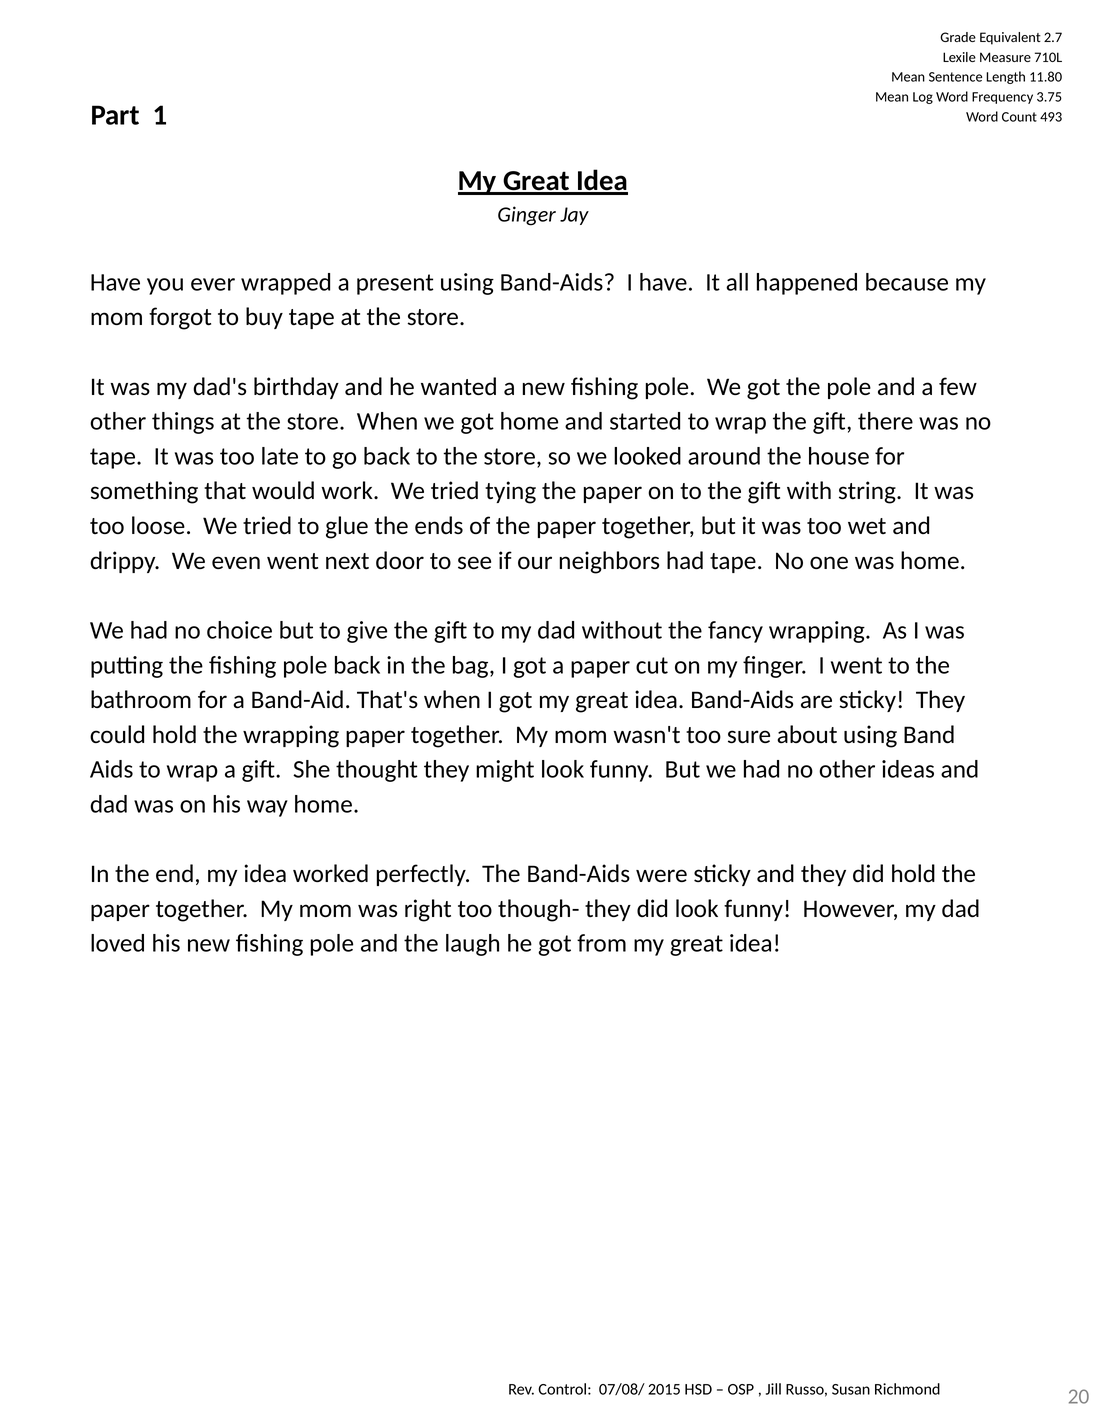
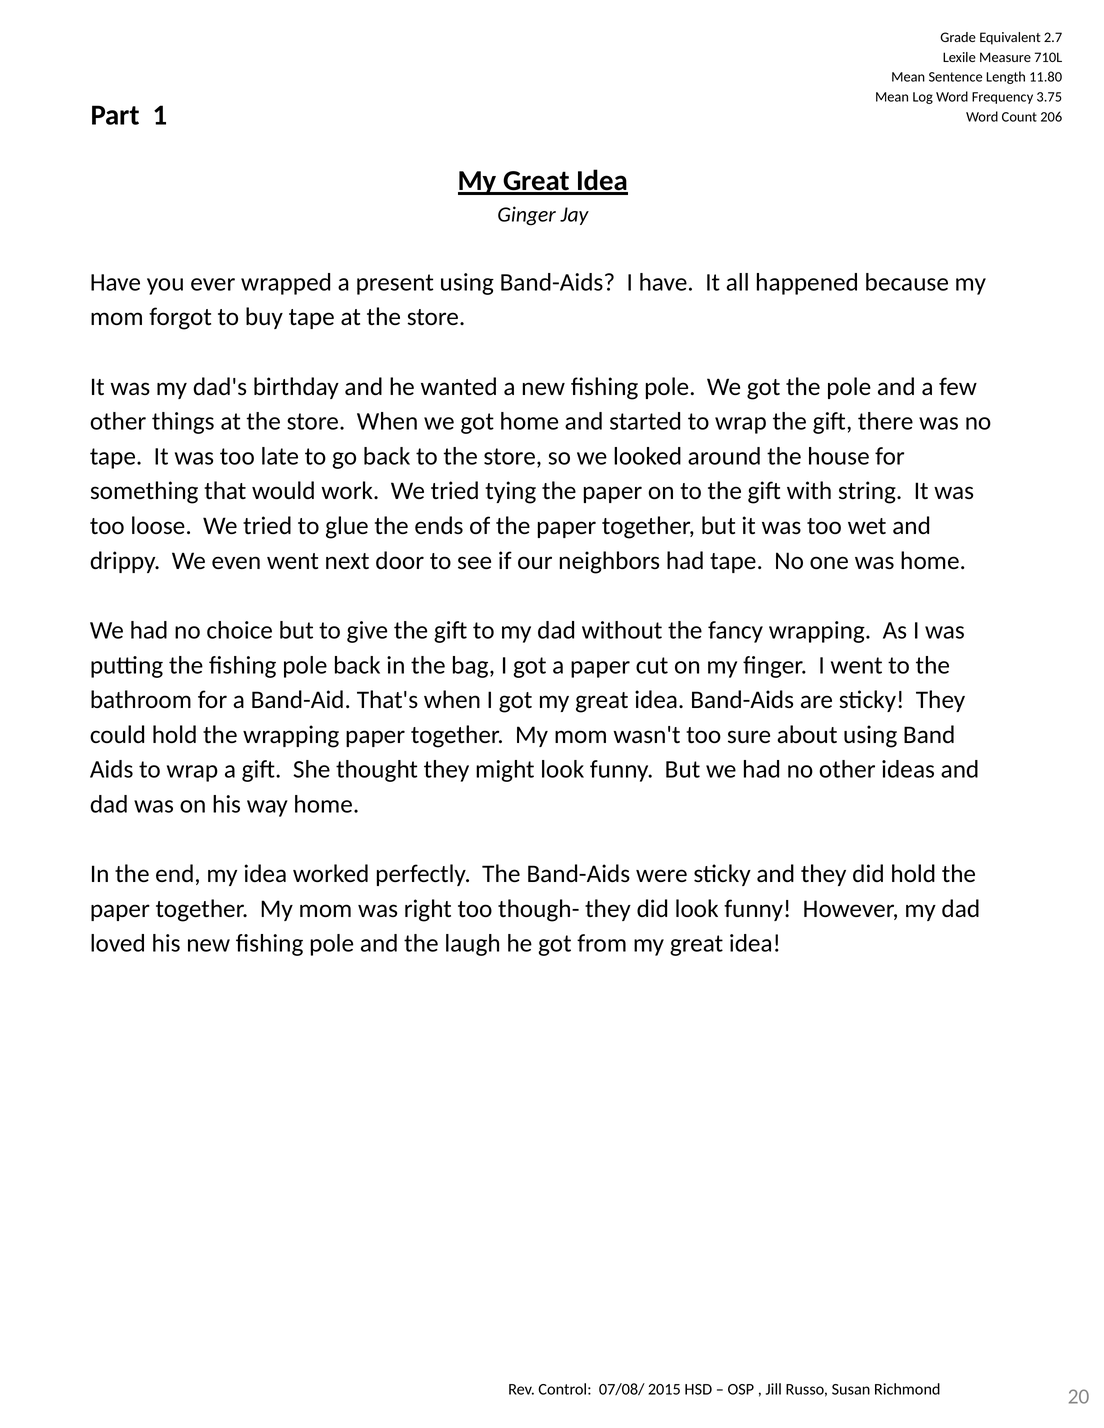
493: 493 -> 206 (1051, 117)
